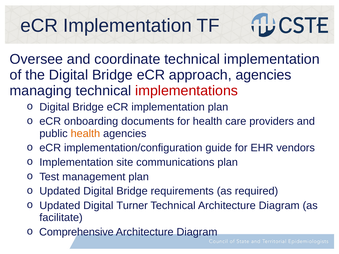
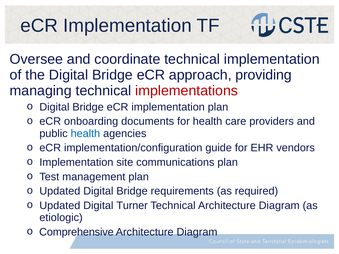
approach agencies: agencies -> providing (264, 75)
health colour: orange -> blue (85, 134)
facilitate: facilitate -> etiologic (61, 218)
